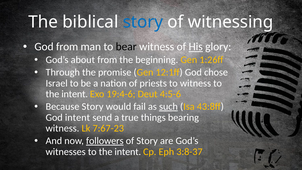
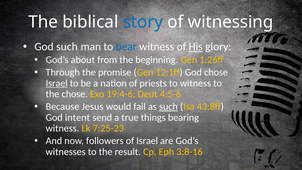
God from: from -> such (67, 47)
bear colour: black -> blue (126, 47)
Israel underline: none -> present (57, 83)
intent: intent -> chose (75, 94)
Because Story: Story -> Jesus (93, 107)
7:67-23: 7:67-23 -> 7:25-23 (108, 128)
followers underline: present -> none (105, 141)
of Story: Story -> Israel (147, 141)
witnesses to the intent: intent -> result (128, 152)
3:8-37: 3:8-37 -> 3:8-16 (190, 152)
